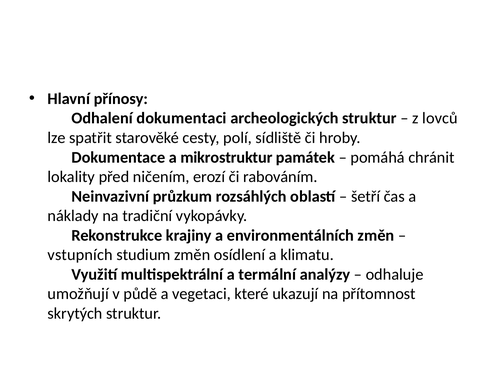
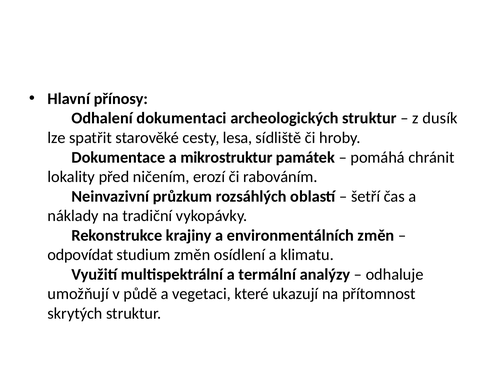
lovců: lovců -> dusík (440, 118)
polí: polí -> lesa (238, 138)
vstupních: vstupních -> odpovídat (80, 255)
